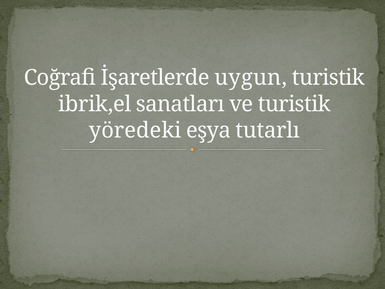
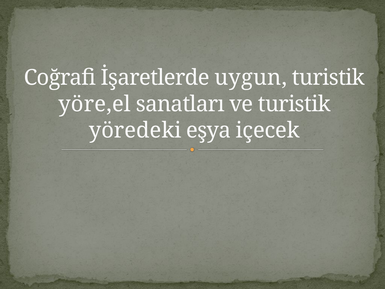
ibrik,el: ibrik,el -> yöre,el (95, 104)
tutarlı: tutarlı -> içecek (268, 130)
